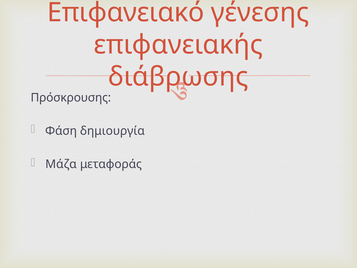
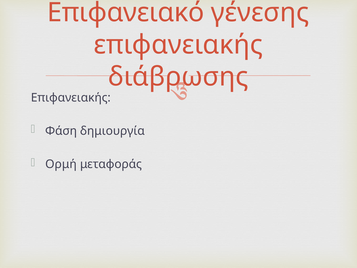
Πρόσκρουσης: Πρόσκρουσης -> Επιφανειακής (71, 98)
Μάζα: Μάζα -> Ορμή (61, 164)
